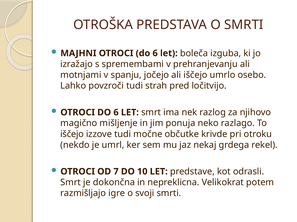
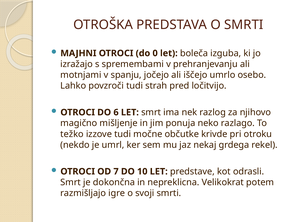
MAJHNI OTROCI do 6: 6 -> 0 (155, 53)
iščejo: iščejo -> težko (72, 134)
